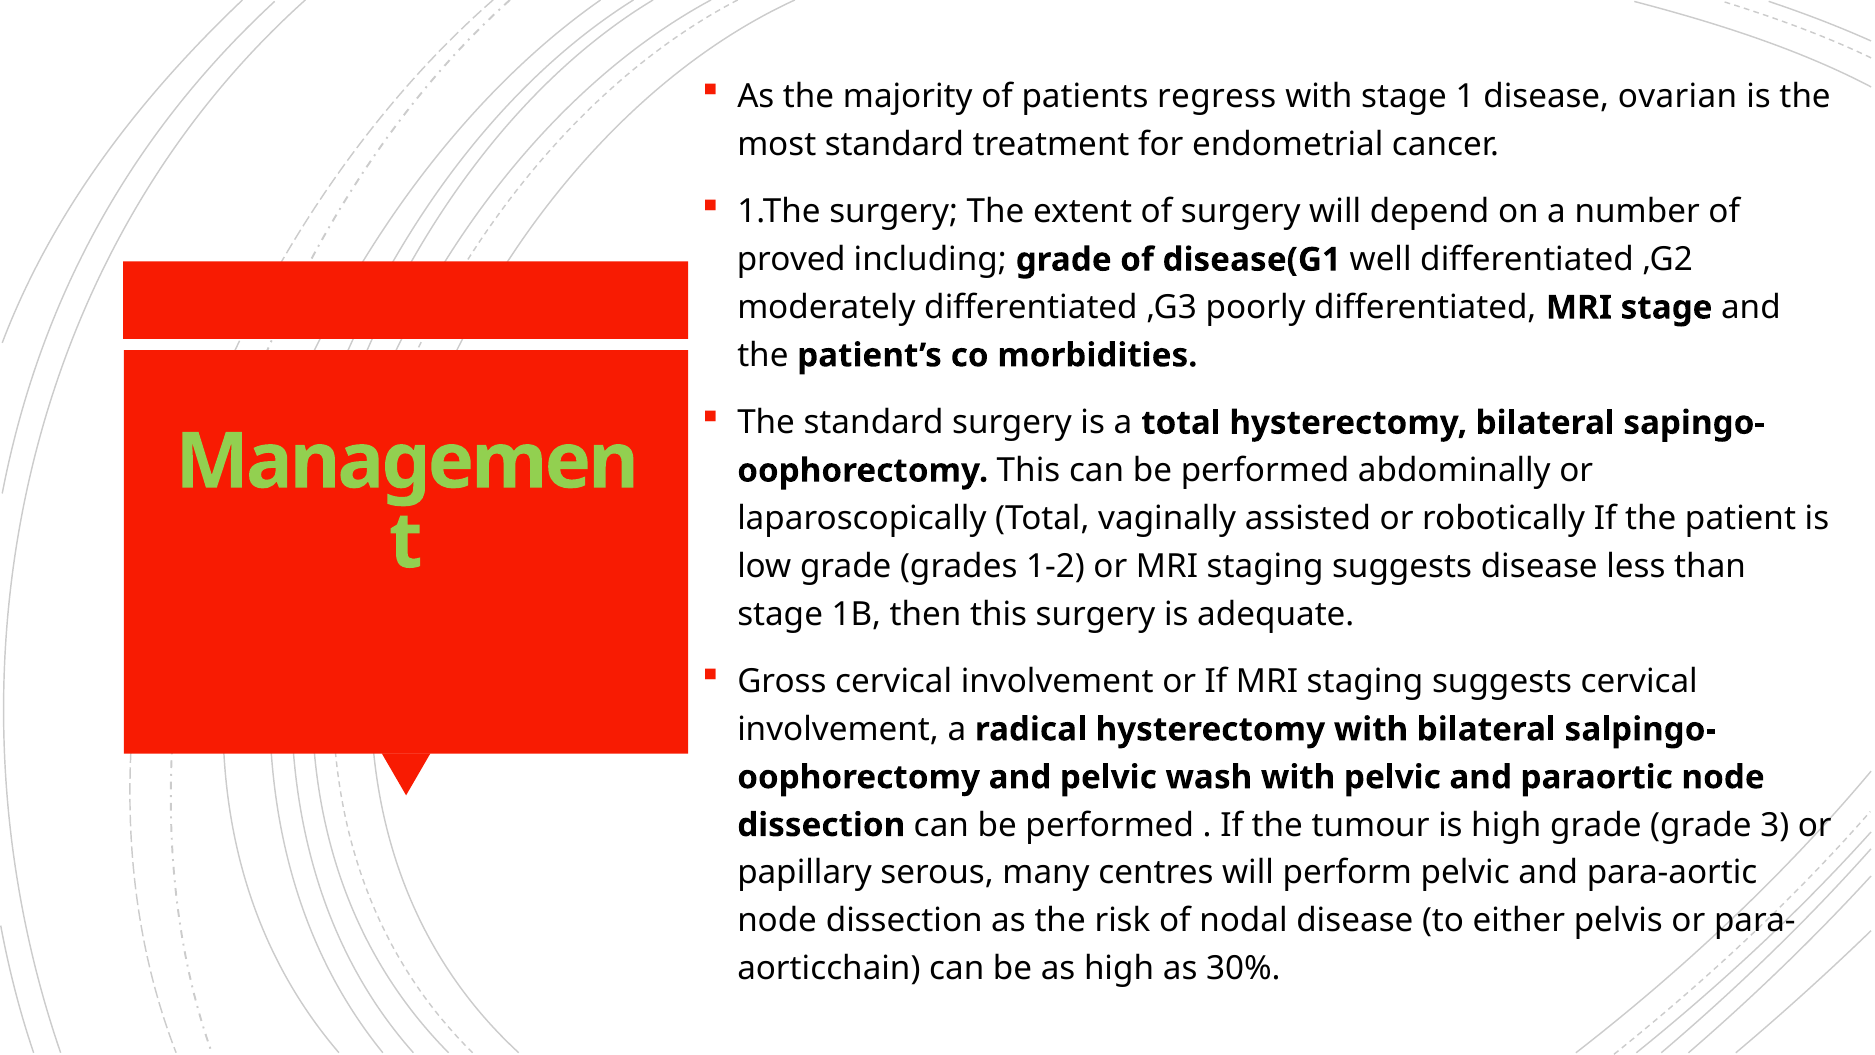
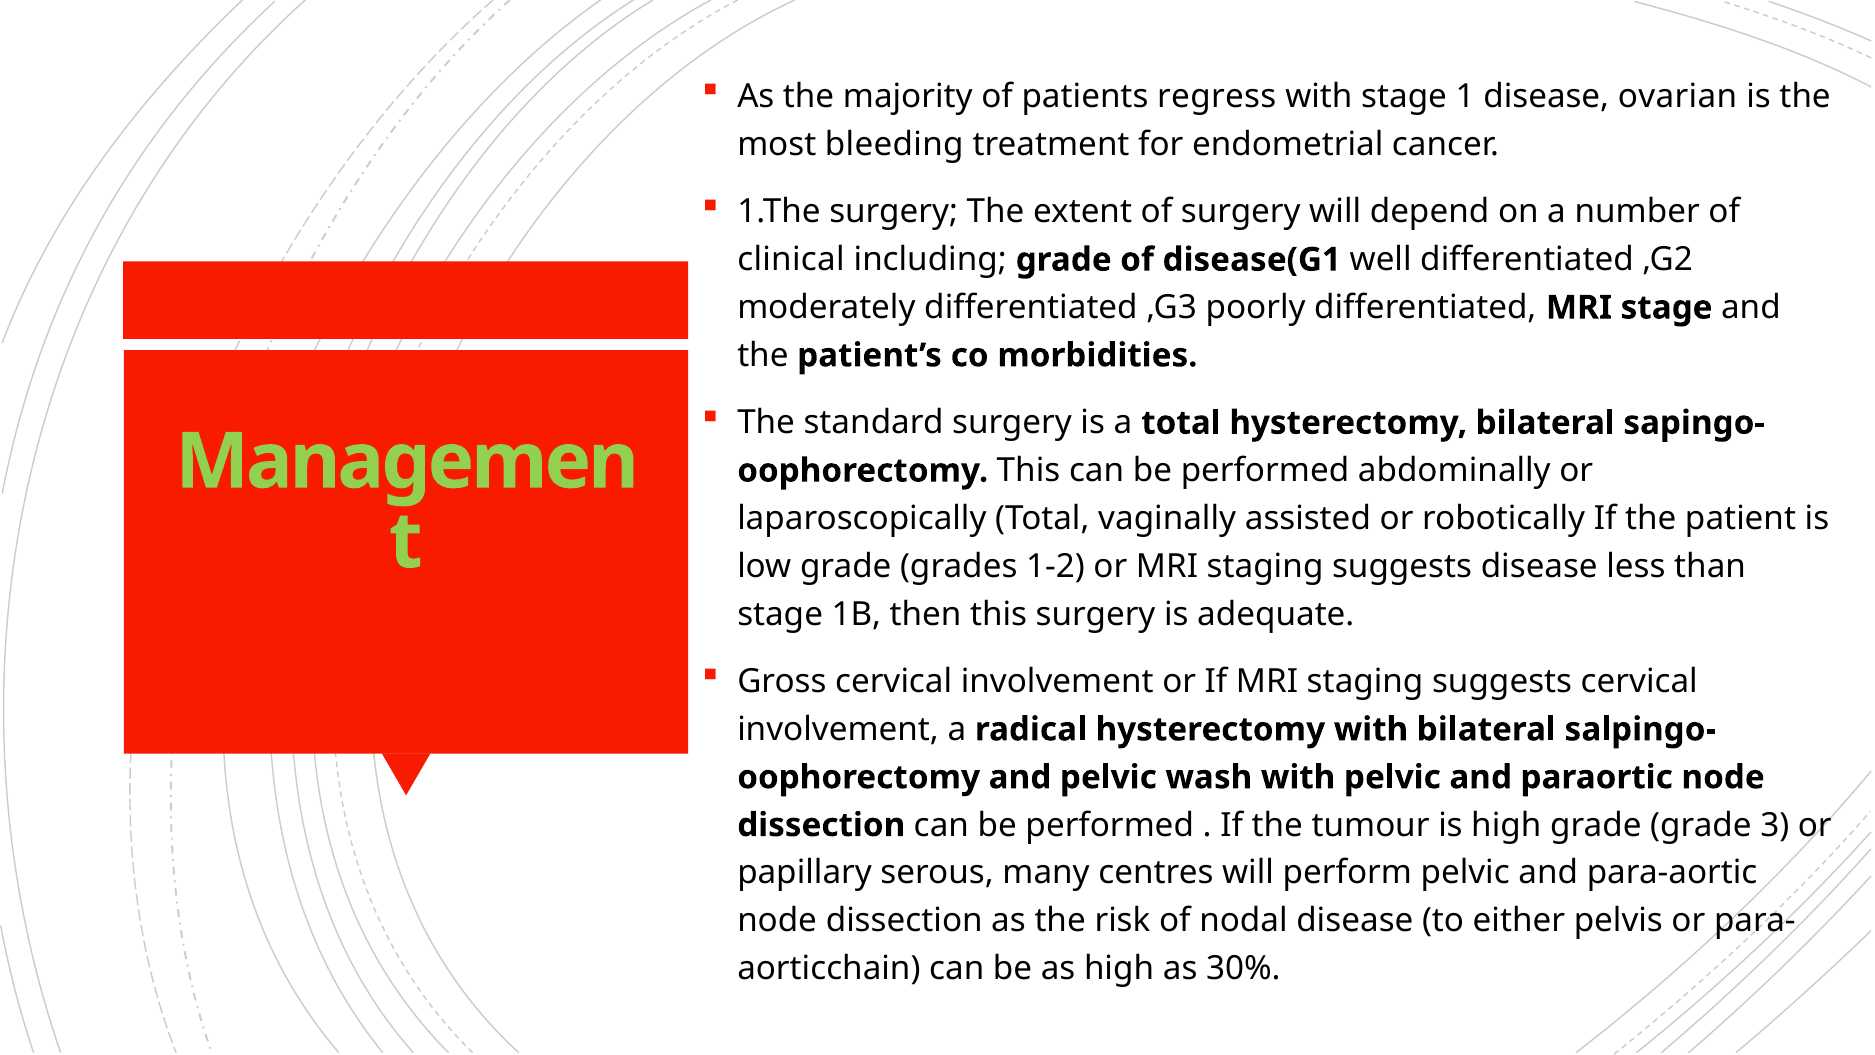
most standard: standard -> bleeding (894, 144)
proved: proved -> clinical (791, 260)
